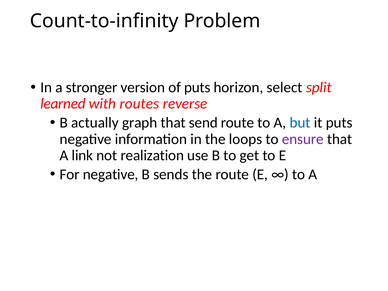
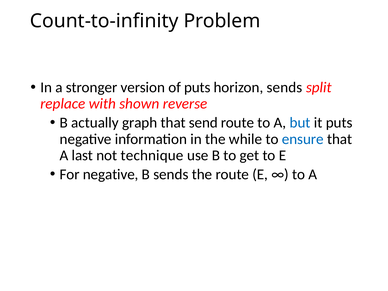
horizon select: select -> sends (285, 87)
learned: learned -> replace (63, 104)
routes: routes -> shown (139, 104)
loops: loops -> while (246, 139)
ensure colour: purple -> blue (303, 139)
link: link -> last (82, 155)
realization: realization -> technique (152, 155)
